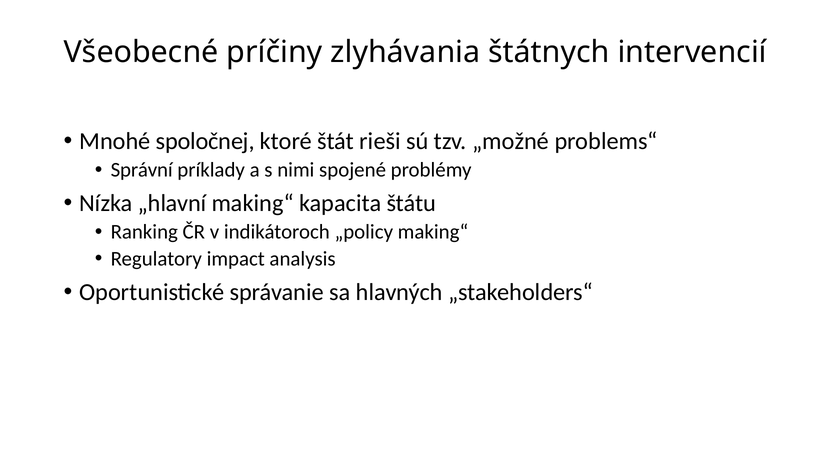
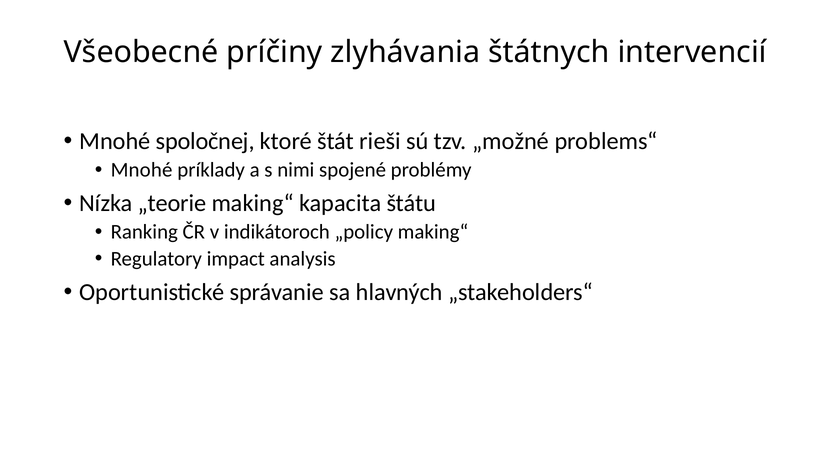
Správní: Správní -> Mnohé (142, 170)
„hlavní: „hlavní -> „teorie (172, 203)
